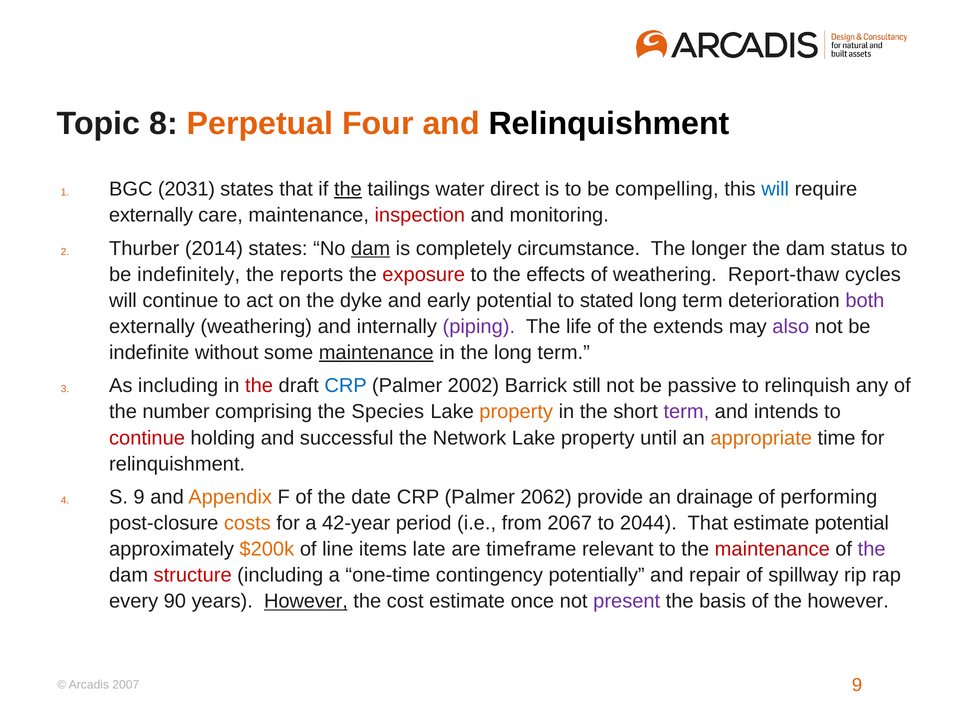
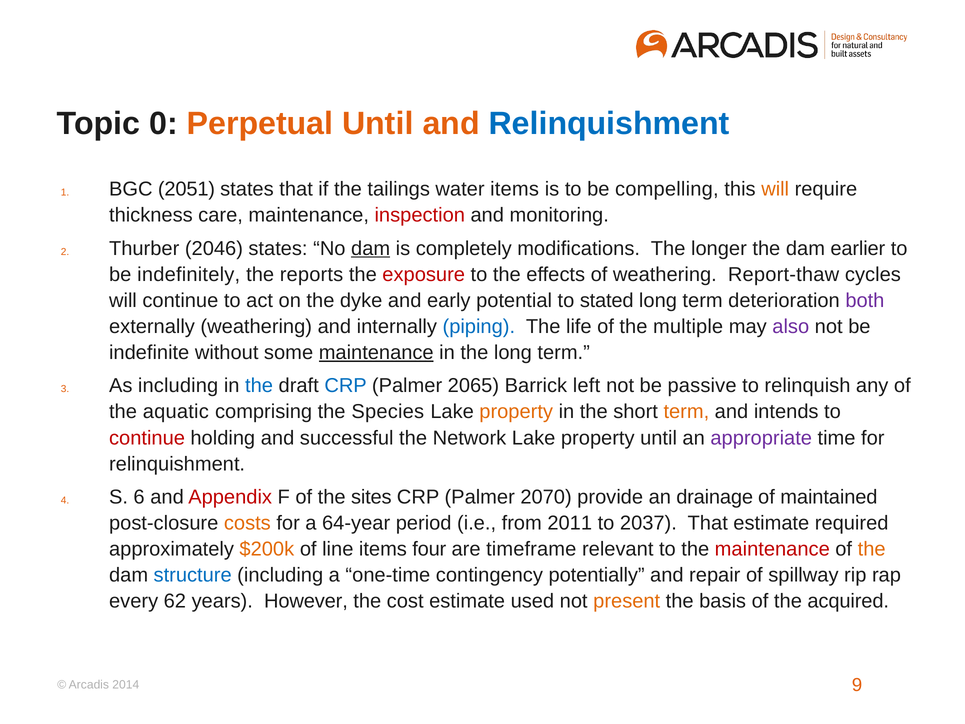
8: 8 -> 0 (164, 124)
Perpetual Four: Four -> Until (378, 124)
Relinquishment colour: black -> blue (609, 124)
2031: 2031 -> 2051 (187, 189)
the underline: present -> none (348, 189)
water direct: direct -> items (515, 189)
will colour: blue -> orange (775, 189)
externally: externally -> thickness (151, 215)
2014: 2014 -> 2046 (214, 248)
circumstance: circumstance -> modifications (579, 248)
status: status -> earlier (858, 248)
piping colour: purple -> blue (479, 326)
extends: extends -> multiple (688, 326)
the colour: red -> blue (259, 386)
2002: 2002 -> 2065 (473, 386)
still: still -> left (587, 386)
number: number -> aquatic (176, 412)
term colour: purple -> orange (686, 412)
appropriate colour: orange -> purple (761, 438)
S 9: 9 -> 6 (139, 497)
Appendix colour: orange -> red (230, 497)
date: date -> sites (371, 497)
2062: 2062 -> 2070 (546, 497)
performing: performing -> maintained (829, 497)
42-year: 42-year -> 64-year (356, 523)
2067: 2067 -> 2011 (570, 523)
2044: 2044 -> 2037 (648, 523)
estimate potential: potential -> required (852, 523)
late: late -> four (429, 549)
the colour: purple -> orange (872, 549)
structure colour: red -> blue (193, 575)
90: 90 -> 62 (175, 601)
However underline: present -> none (306, 601)
once: once -> used (532, 601)
present colour: purple -> orange (627, 601)
the however: however -> acquired (848, 601)
2007: 2007 -> 2014 (126, 684)
